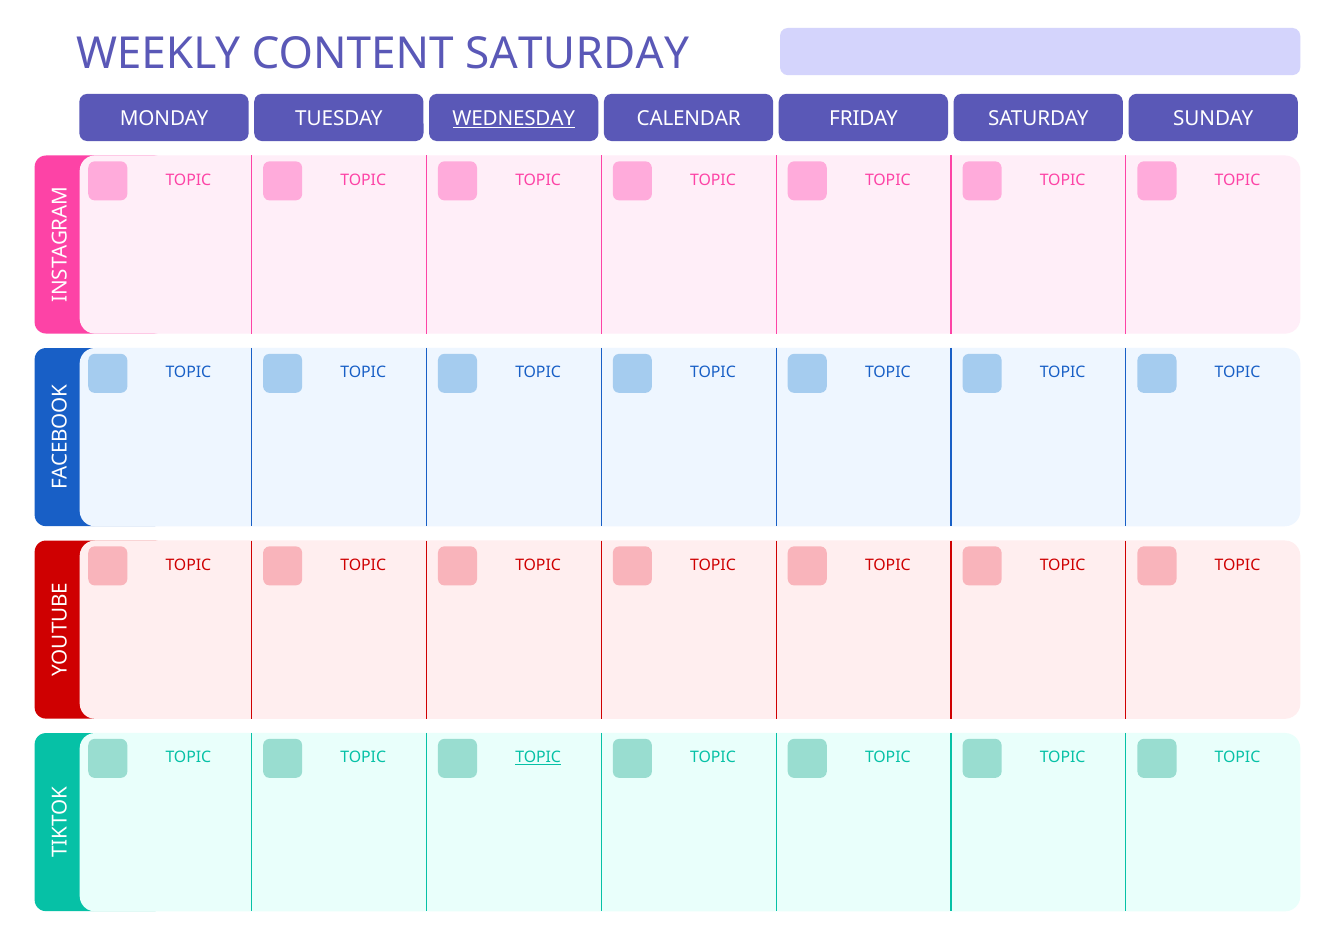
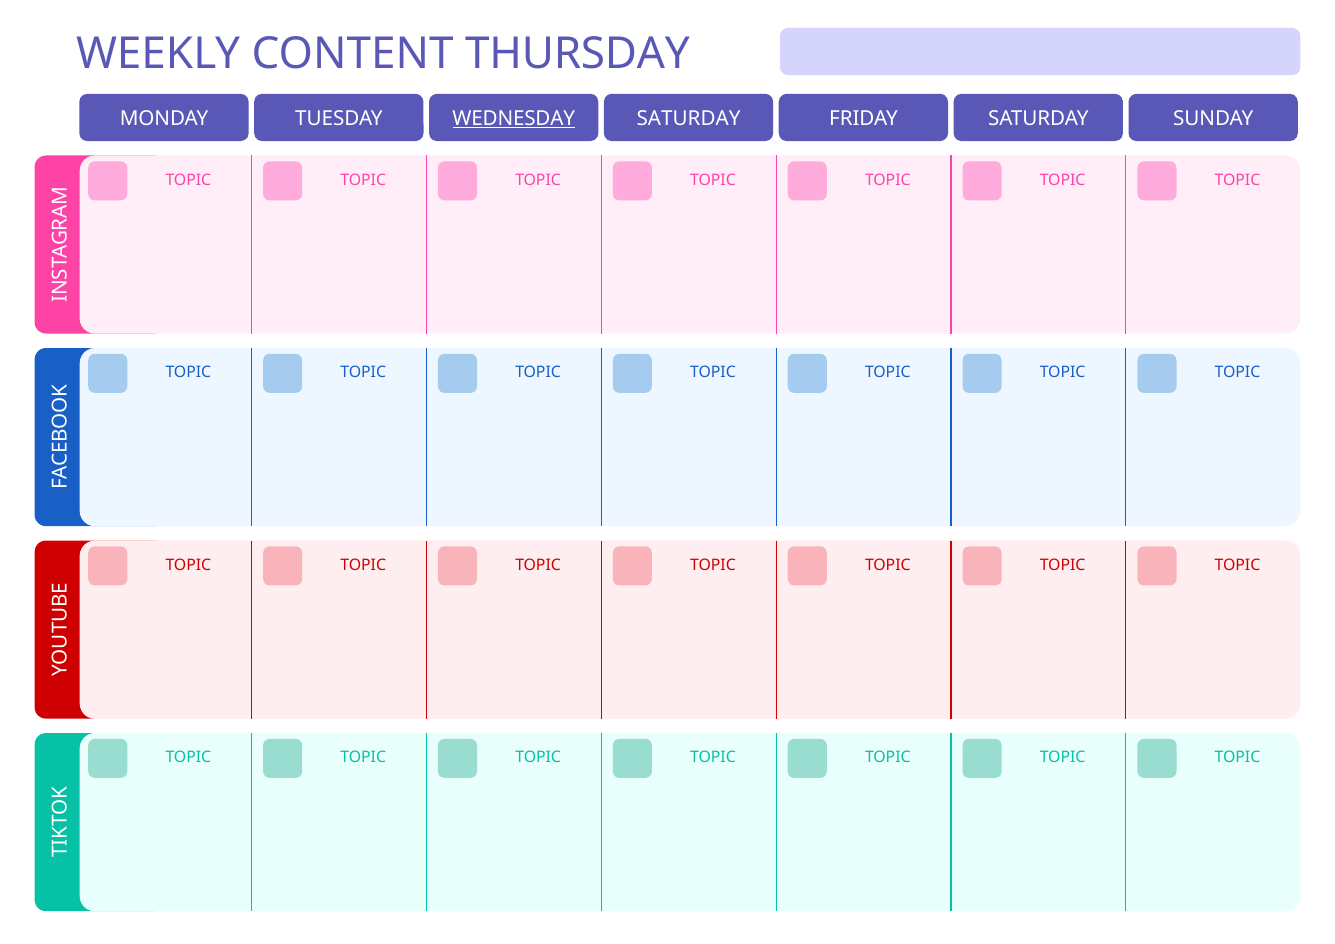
CONTENT SATURDAY: SATURDAY -> THURSDAY (577, 54)
CALENDAR: CALENDAR -> SATURDAY (689, 119)
TOPIC underline: present -> none (538, 757)
